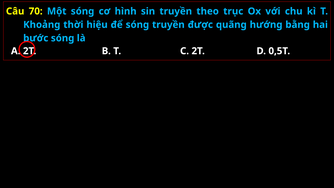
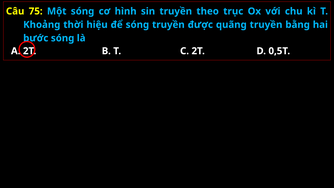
70: 70 -> 75 (36, 11)
quãng hướng: hướng -> truyền (266, 25)
